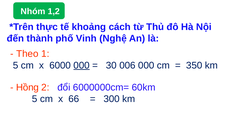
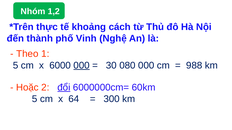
006: 006 -> 080 (127, 66)
350: 350 -> 988 (194, 66)
Hồng: Hồng -> Hoặc (27, 88)
đổi underline: none -> present (64, 88)
66: 66 -> 64 (74, 99)
